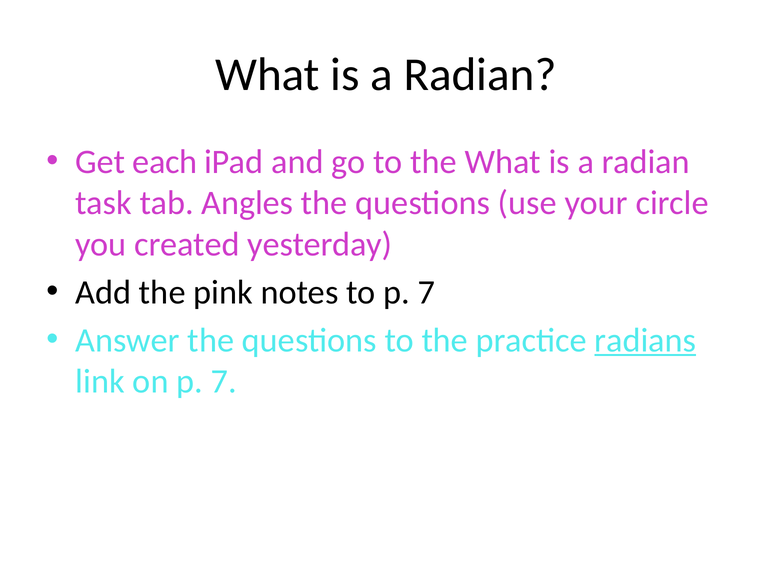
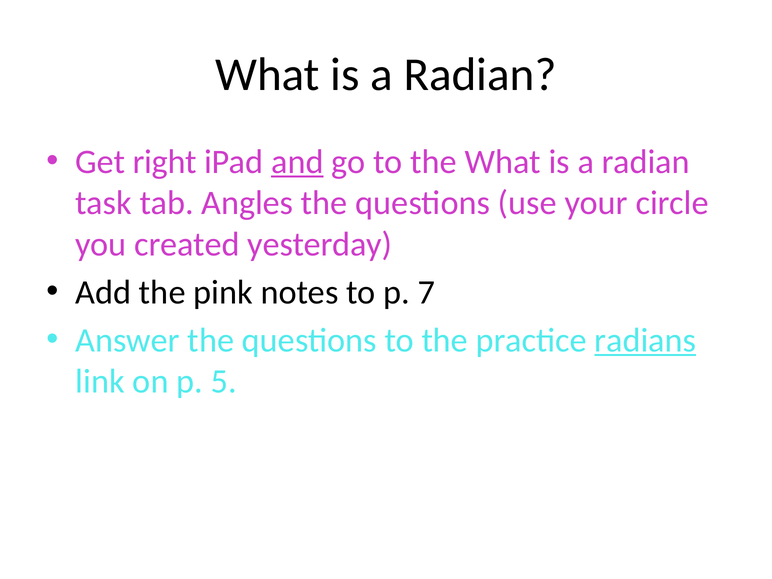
each: each -> right (165, 162)
and underline: none -> present (297, 162)
on p 7: 7 -> 5 (224, 382)
